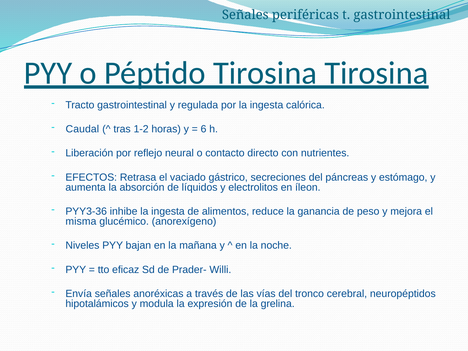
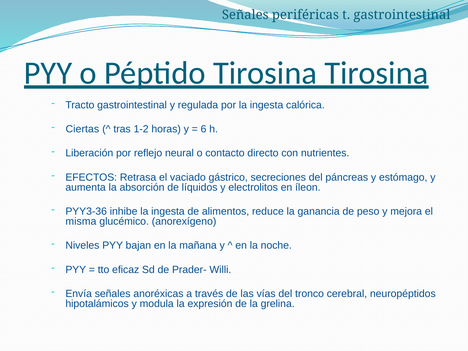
Caudal: Caudal -> Ciertas (82, 129)
